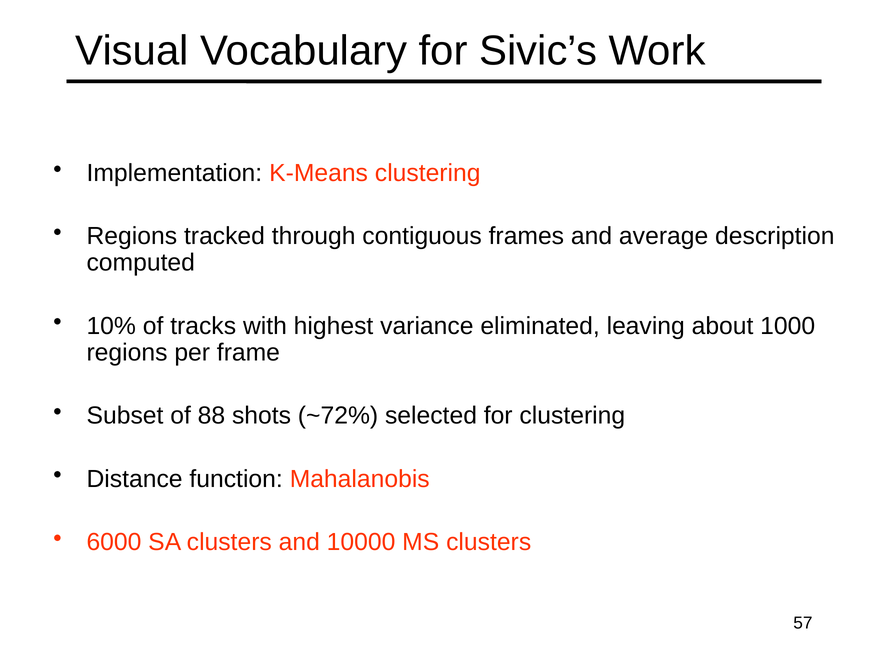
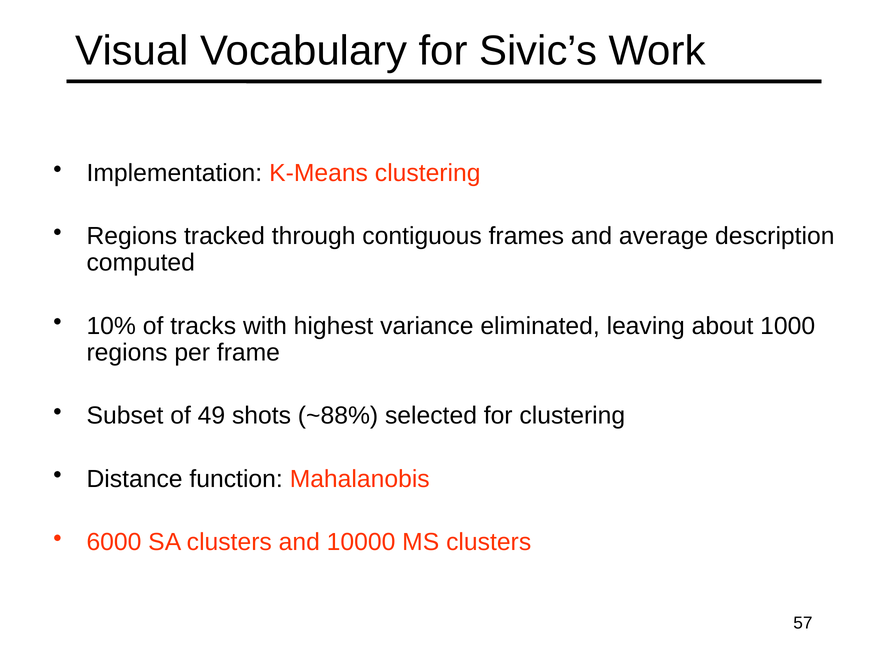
88: 88 -> 49 (211, 416)
~72%: ~72% -> ~88% (338, 416)
